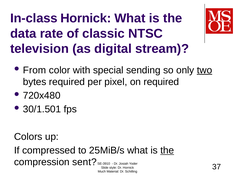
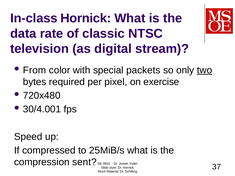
sending: sending -> packets (143, 70)
on required: required -> exercise (161, 82)
30/1.501: 30/1.501 -> 30/4.001 (42, 109)
Colors: Colors -> Speed (28, 137)
the underline: present -> none (167, 151)
